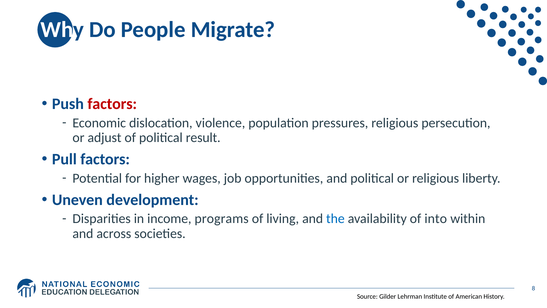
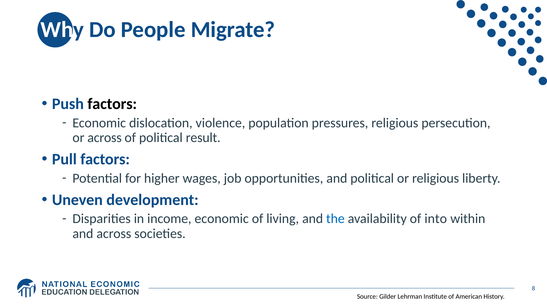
factors colour: red -> black (112, 104)
or adjust: adjust -> across (105, 137)
income programs: programs -> economic (222, 219)
